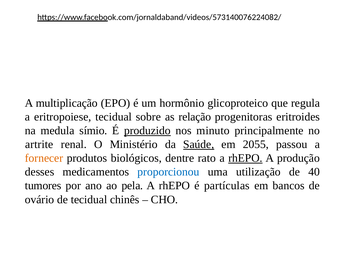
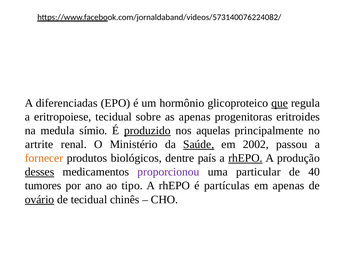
multiplicação: multiplicação -> diferenciadas (67, 103)
que underline: none -> present (280, 103)
as relação: relação -> apenas (195, 117)
minuto: minuto -> aquelas (213, 131)
2055: 2055 -> 2002 (256, 145)
rato: rato -> país (207, 159)
desses underline: none -> present (40, 172)
proporcionou colour: blue -> purple (168, 172)
utilização: utilização -> particular (258, 172)
pela: pela -> tipo (132, 186)
em bancos: bancos -> apenas (289, 186)
ovário underline: none -> present (40, 200)
